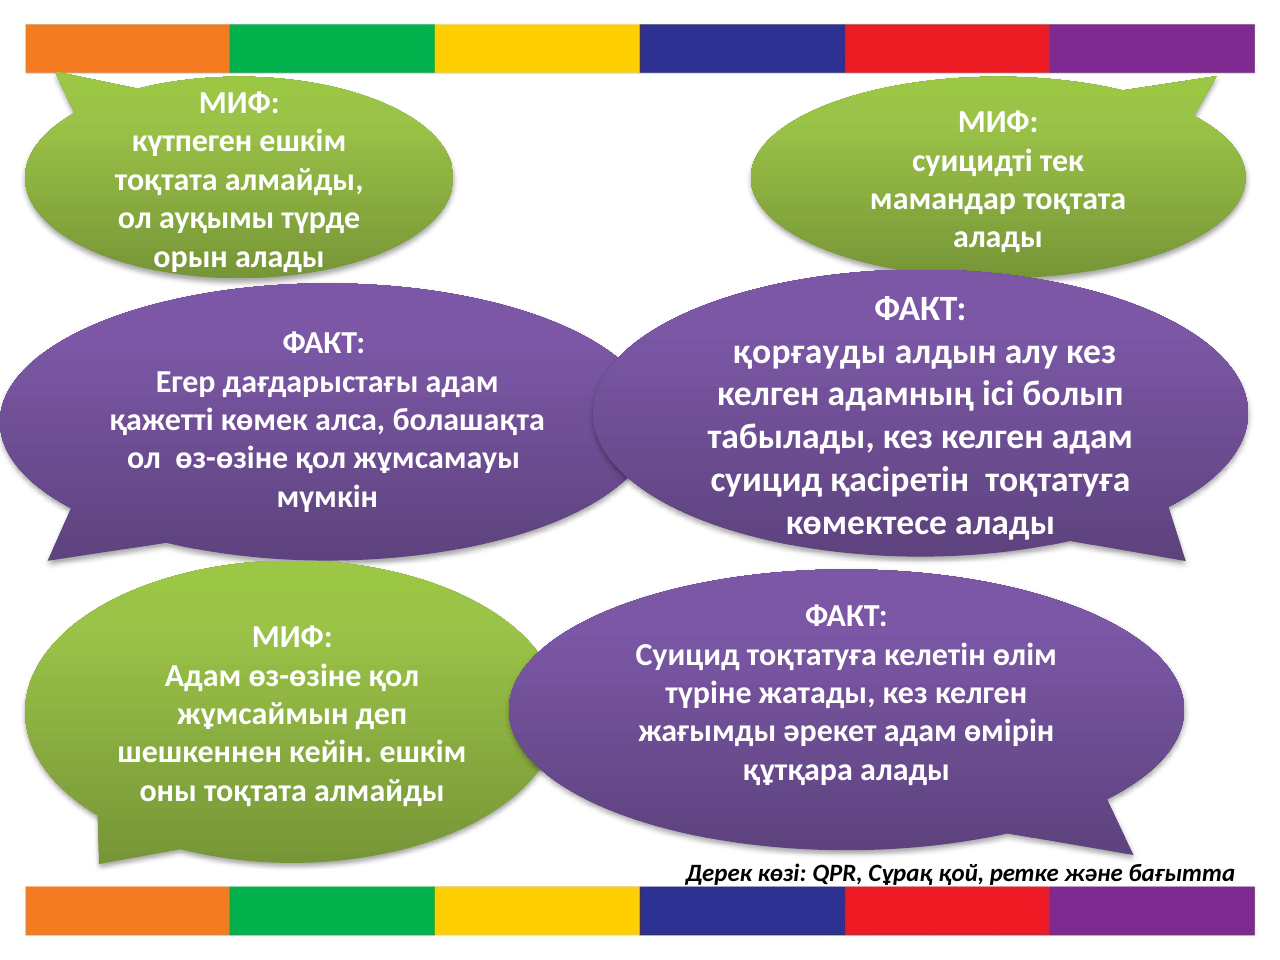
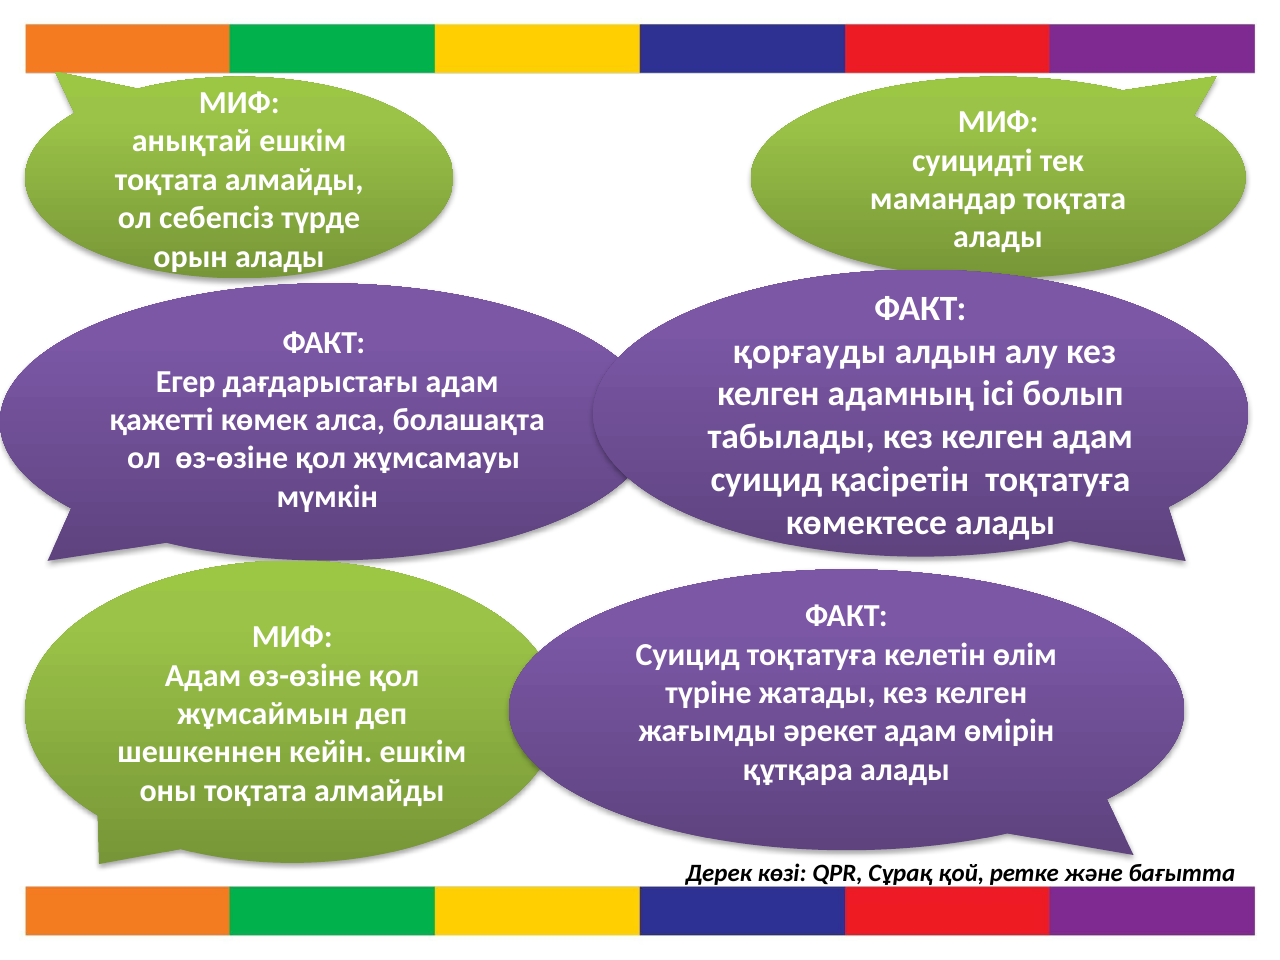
күтпеген: күтпеген -> анықтай (192, 141)
ауқымы: ауқымы -> себепсіз (217, 218)
